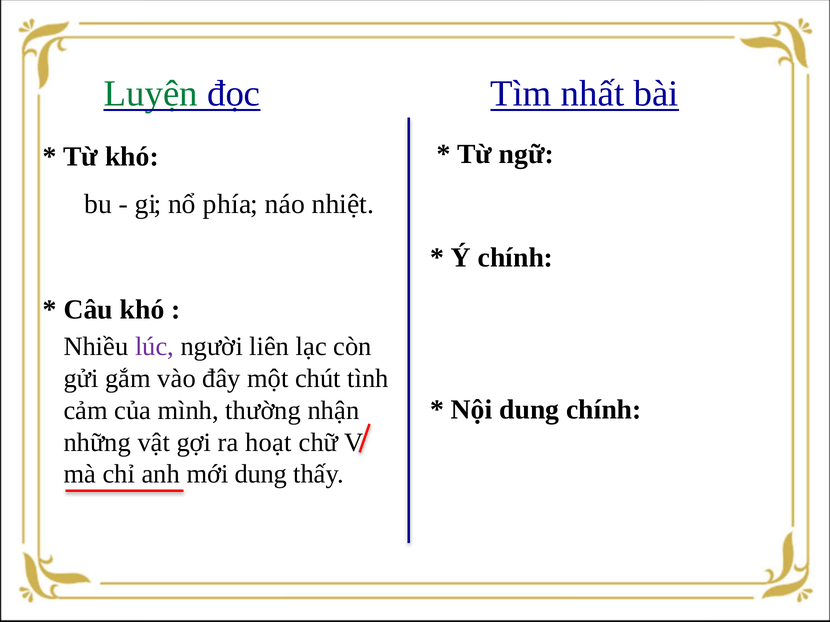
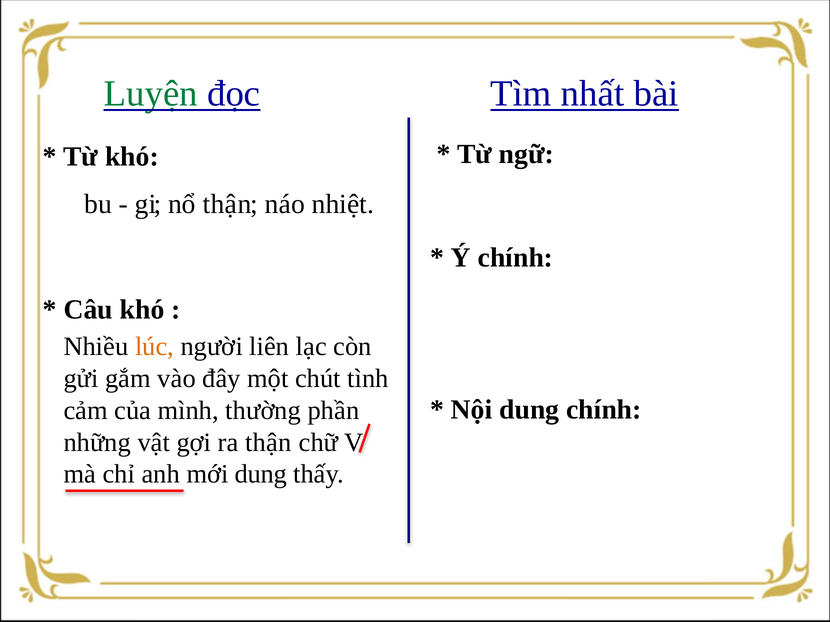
nổ phía: phía -> thận (227, 204)
lúc colour: purple -> orange (154, 347)
nhận: nhận -> phần (333, 411)
ra hoạt: hoạt -> thận (268, 443)
